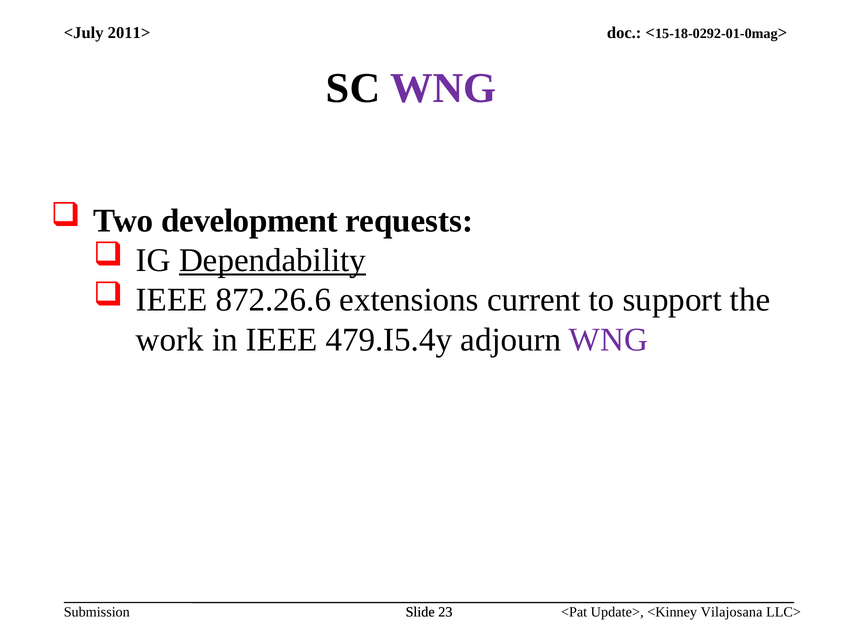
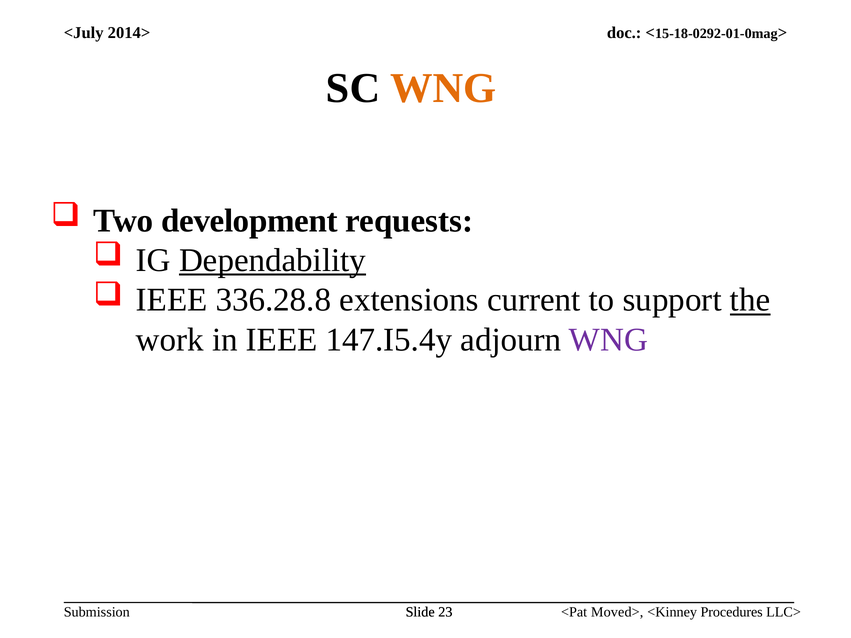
2011>: 2011> -> 2014> (129, 33)
WNG colour: purple -> orange (443, 88)
872.26.6: 872.26.6 -> 336.28.8 (273, 300)
the underline: none -> present (750, 300)
479.I5.4y: 479.I5.4y -> 147.I5.4y (389, 340)
Update>: Update> -> Moved> (617, 612)
Vilajosana: Vilajosana -> Procedures (732, 612)
